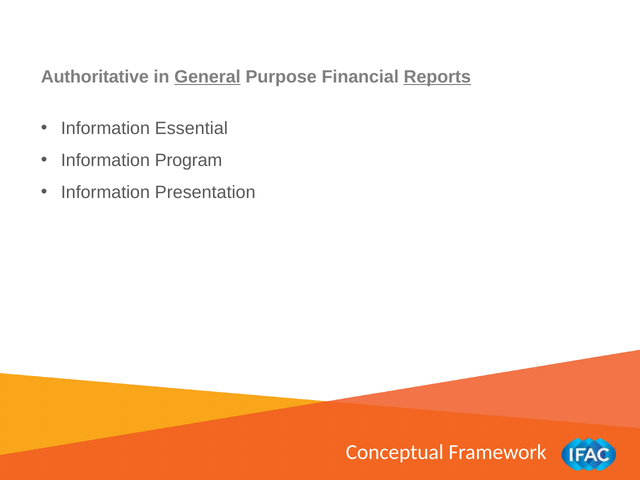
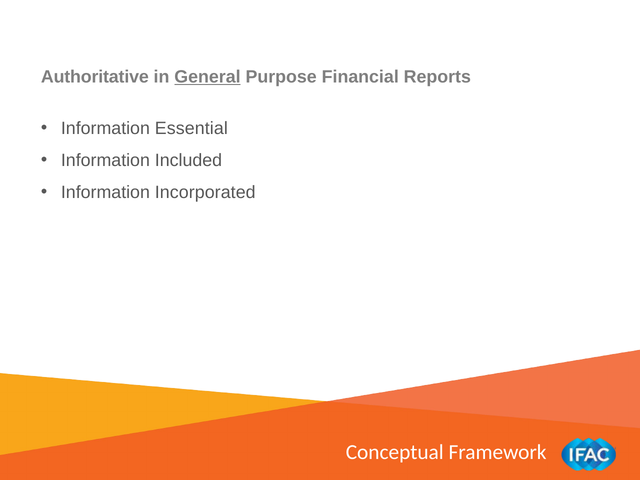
Reports underline: present -> none (437, 77)
Program: Program -> Included (188, 161)
Presentation: Presentation -> Incorporated (205, 193)
